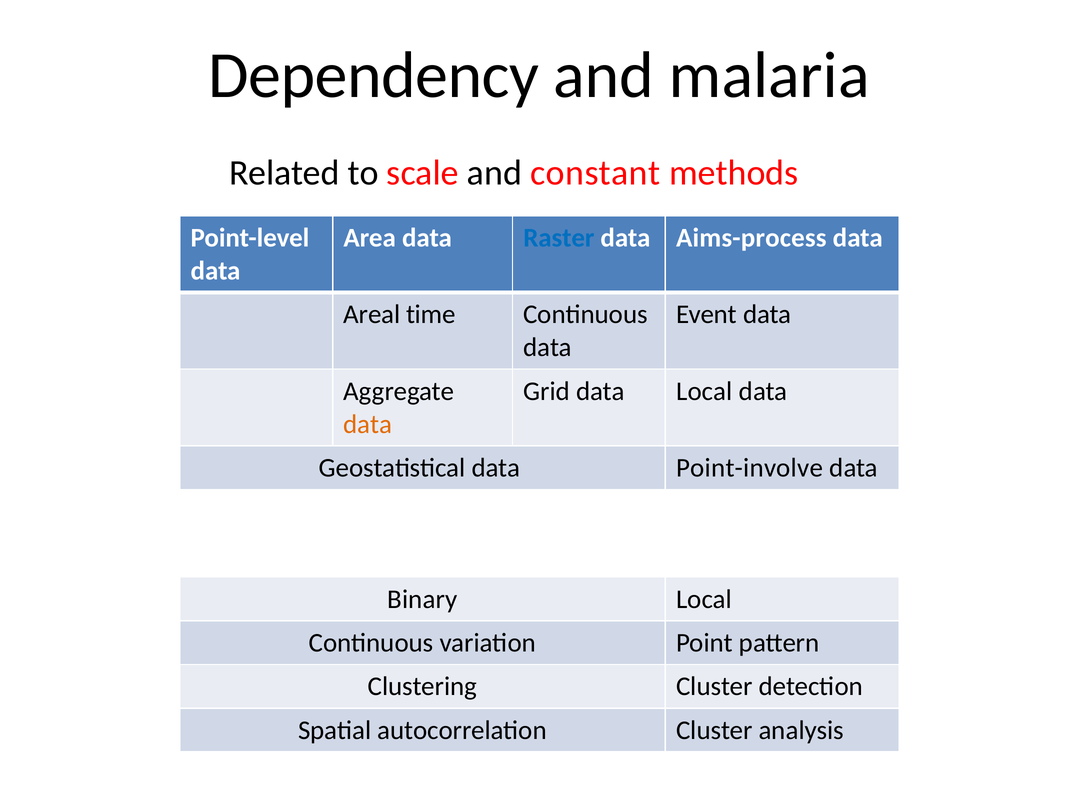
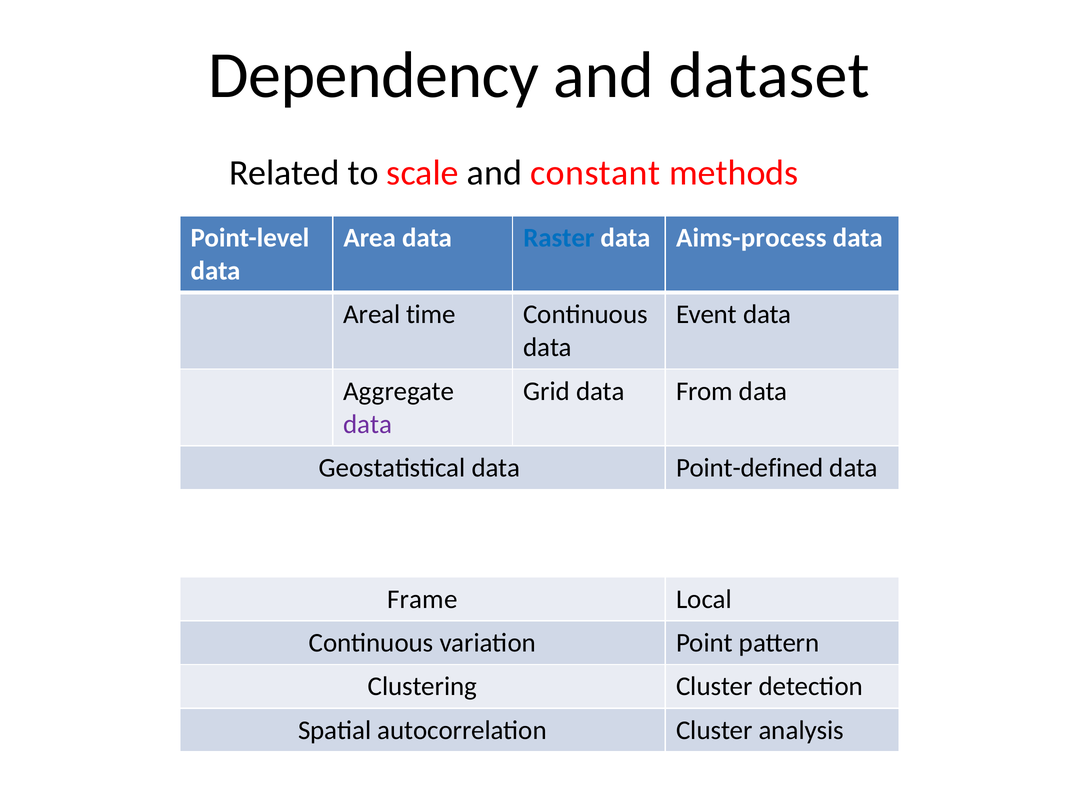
malaria: malaria -> dataset (769, 75)
data Local: Local -> From (705, 391)
data colour: orange -> purple (368, 424)
Point-involve: Point-involve -> Point-defined (750, 468)
Binary: Binary -> Frame (422, 599)
